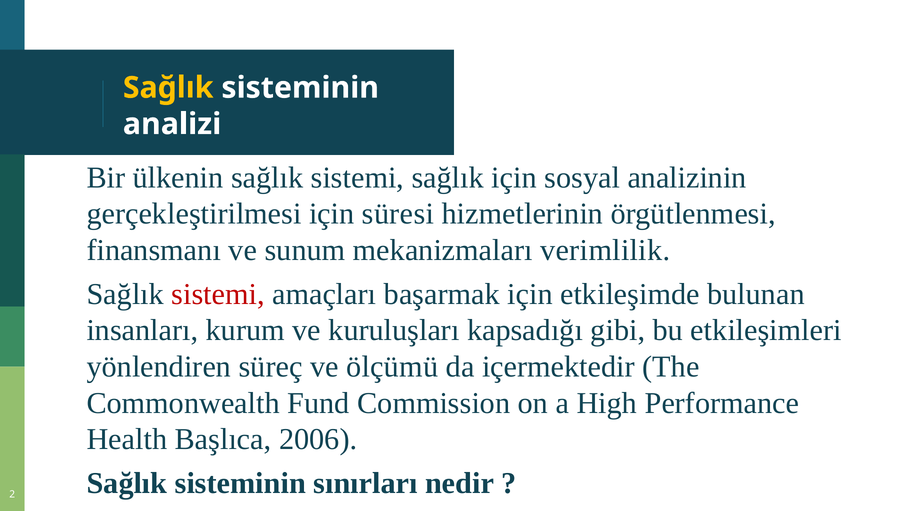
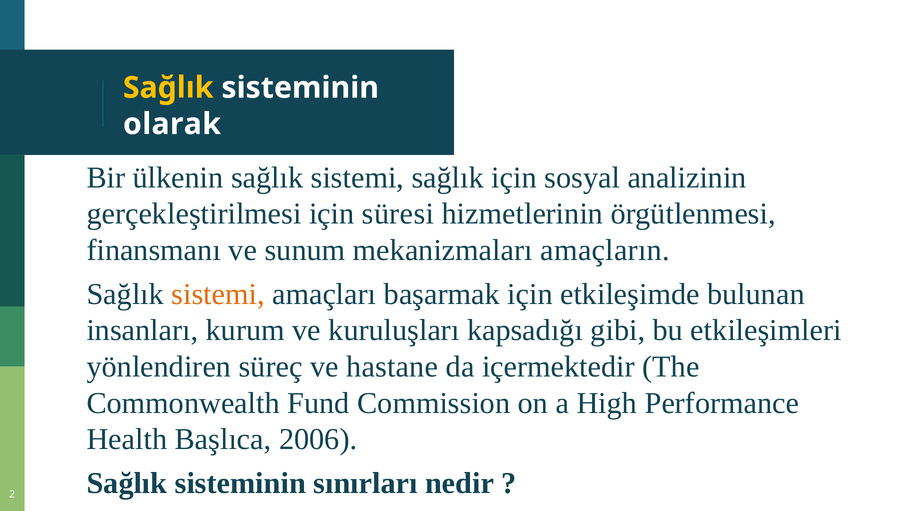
analizi: analizi -> olarak (172, 124)
verimlilik: verimlilik -> amaçların (605, 250)
sistemi colour: red -> orange (218, 294)
ölçümü: ölçümü -> hastane (392, 367)
